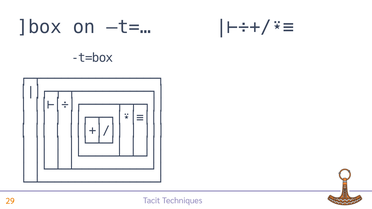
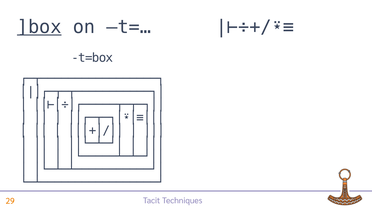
]box underline: none -> present (39, 27)
